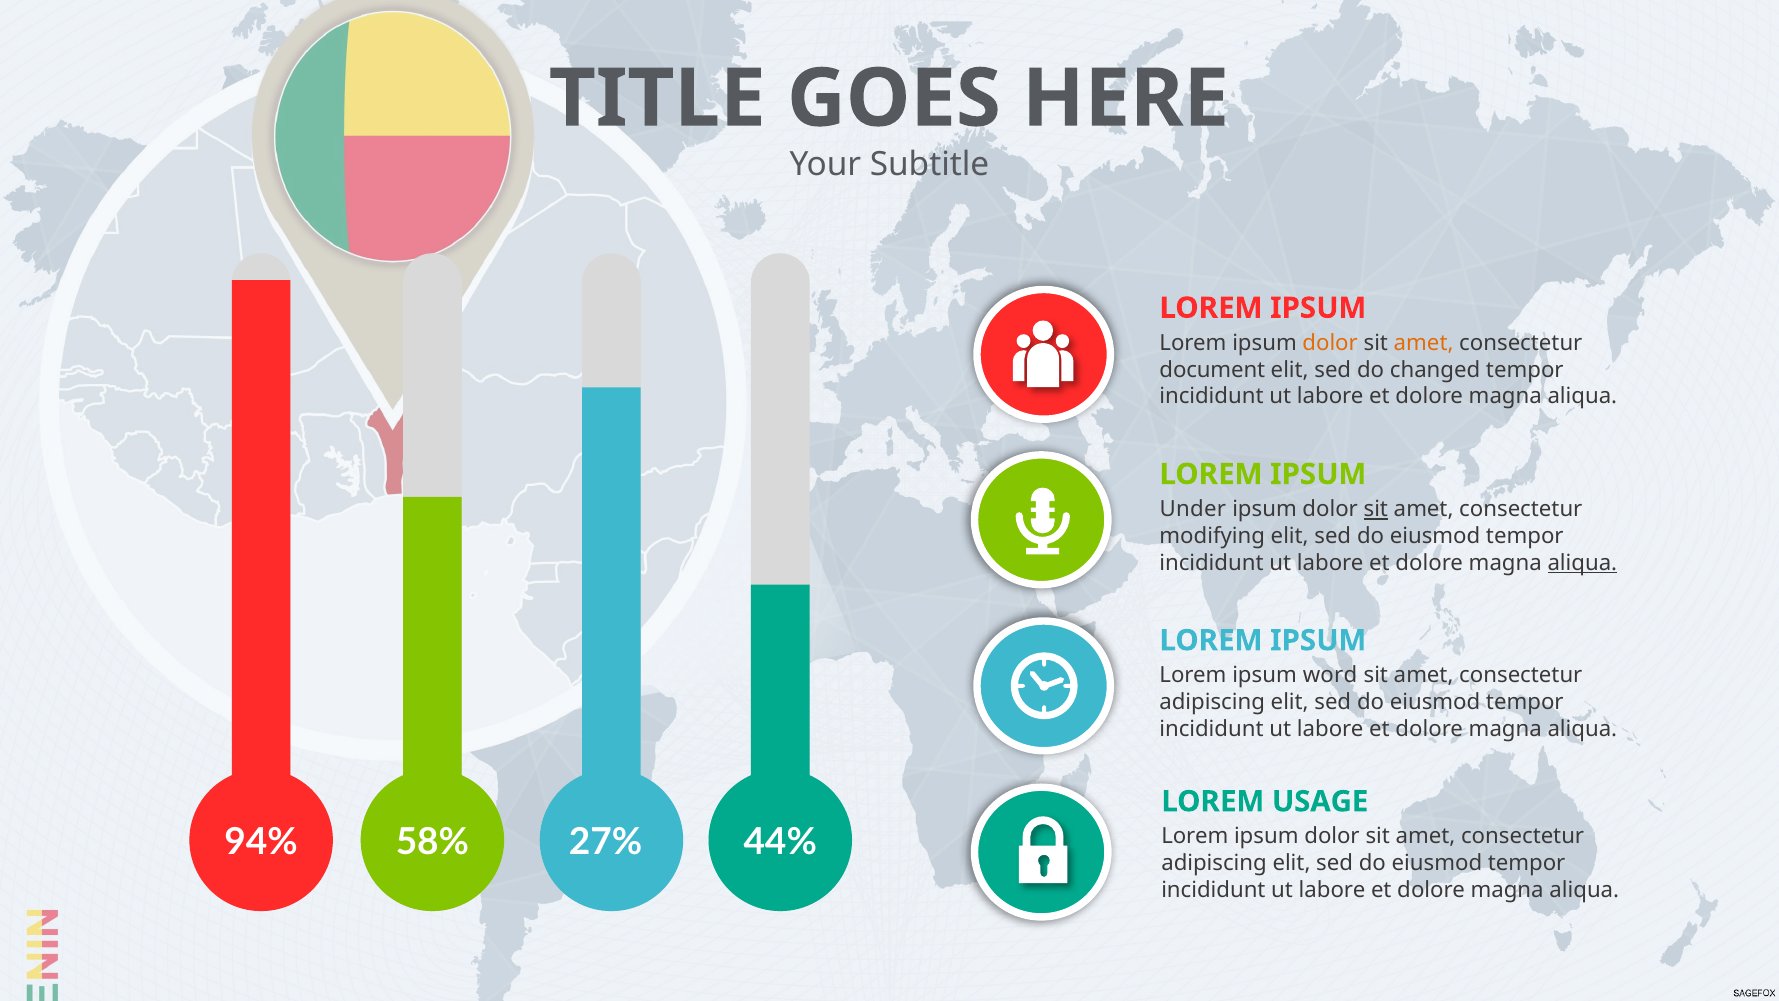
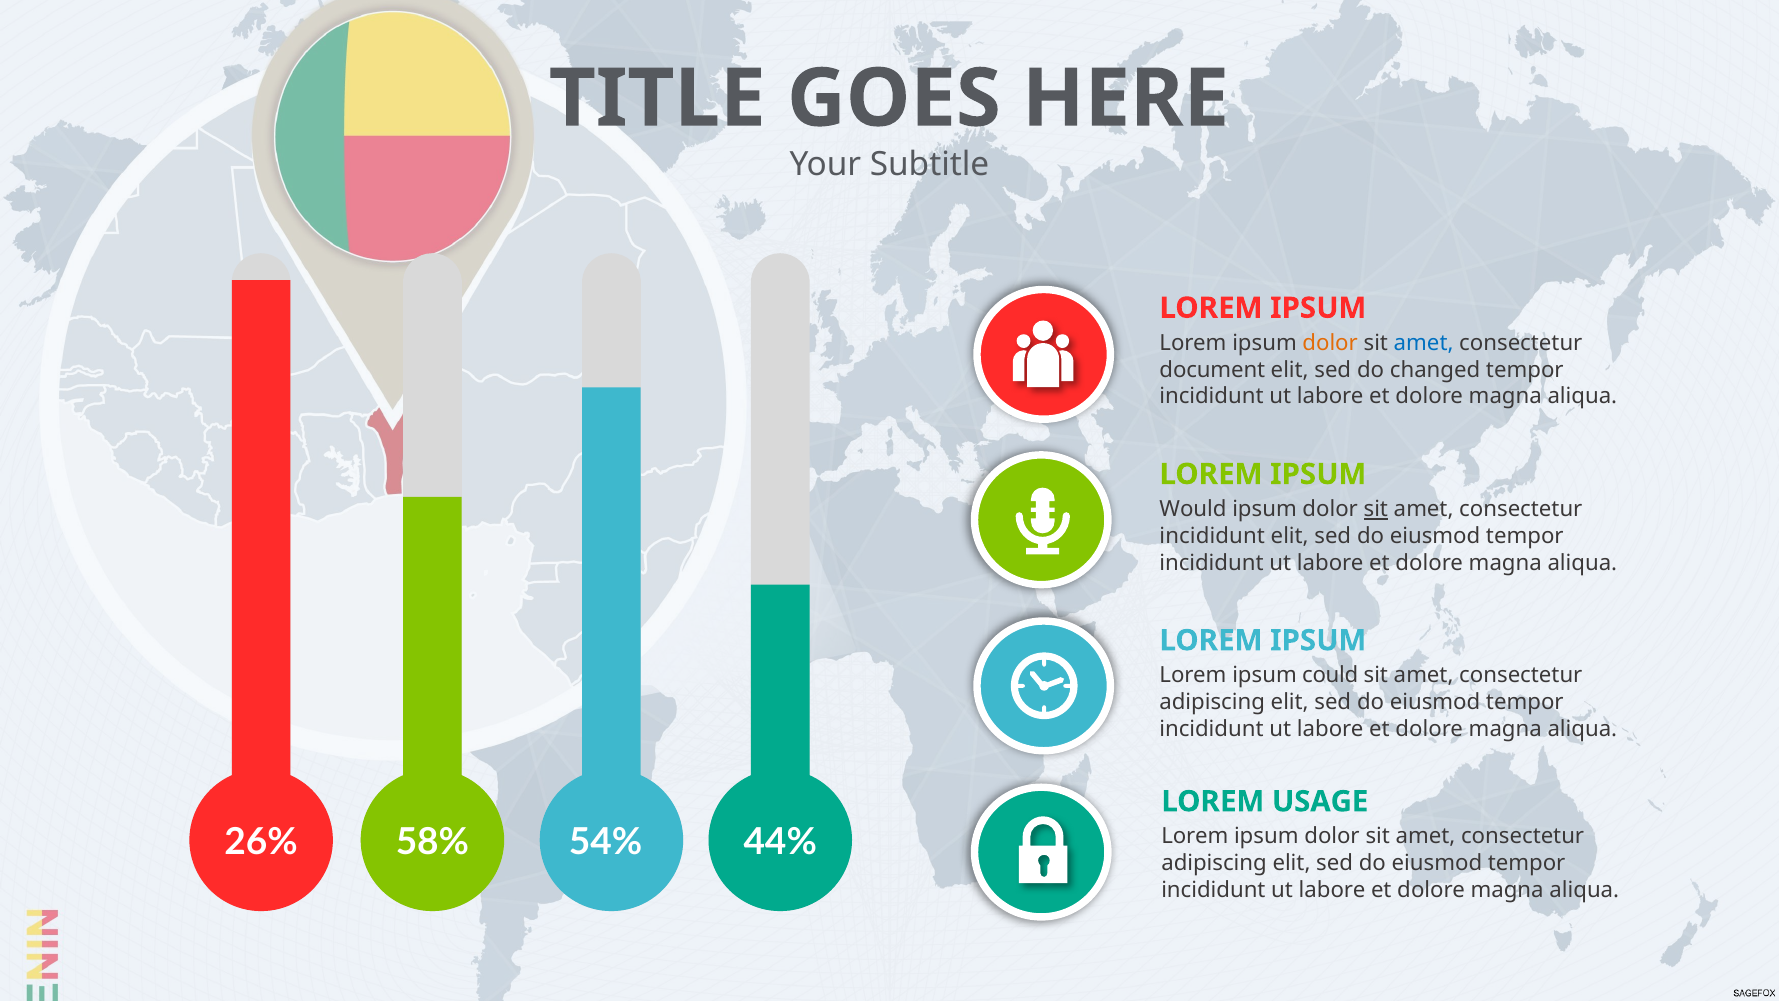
amet colour: orange -> blue (1424, 343)
Under: Under -> Would (1193, 509)
modifying: modifying -> incididunt (1212, 536)
aliqua underline: present -> none (1582, 563)
word: word -> could (1330, 675)
94%: 94% -> 26% (261, 842)
27%: 27% -> 54% (606, 842)
